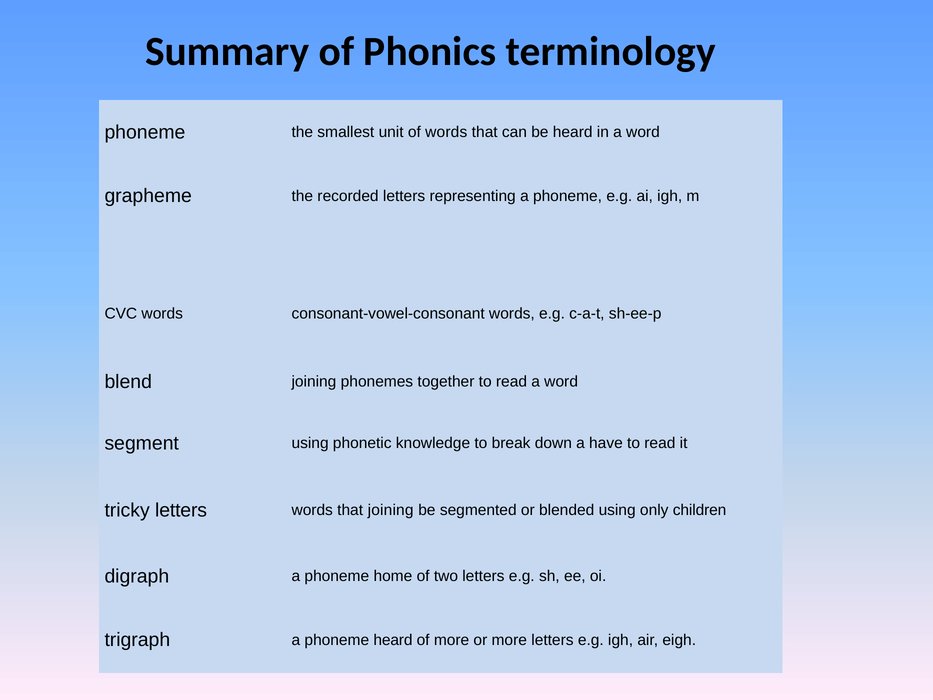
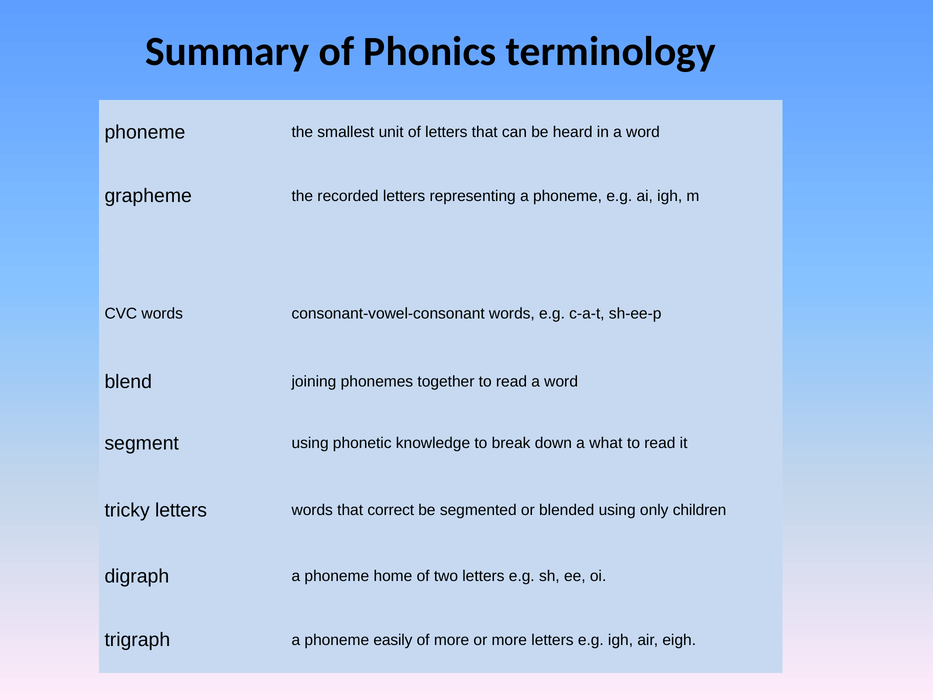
of words: words -> letters (446, 132)
have: have -> what (606, 443)
that joining: joining -> correct (391, 510)
phoneme heard: heard -> easily (393, 640)
